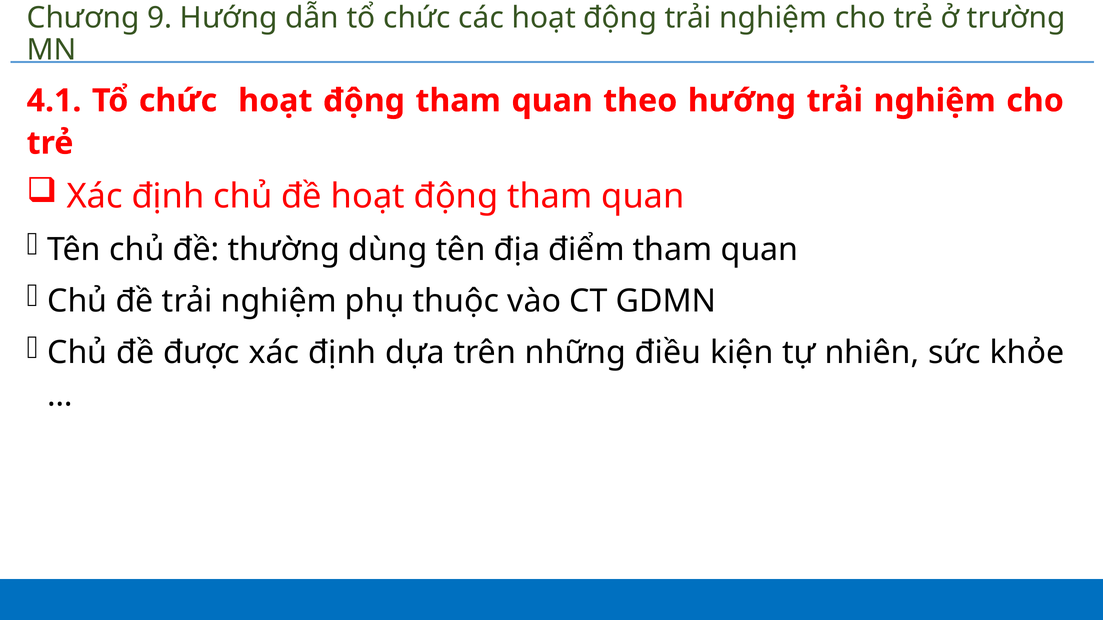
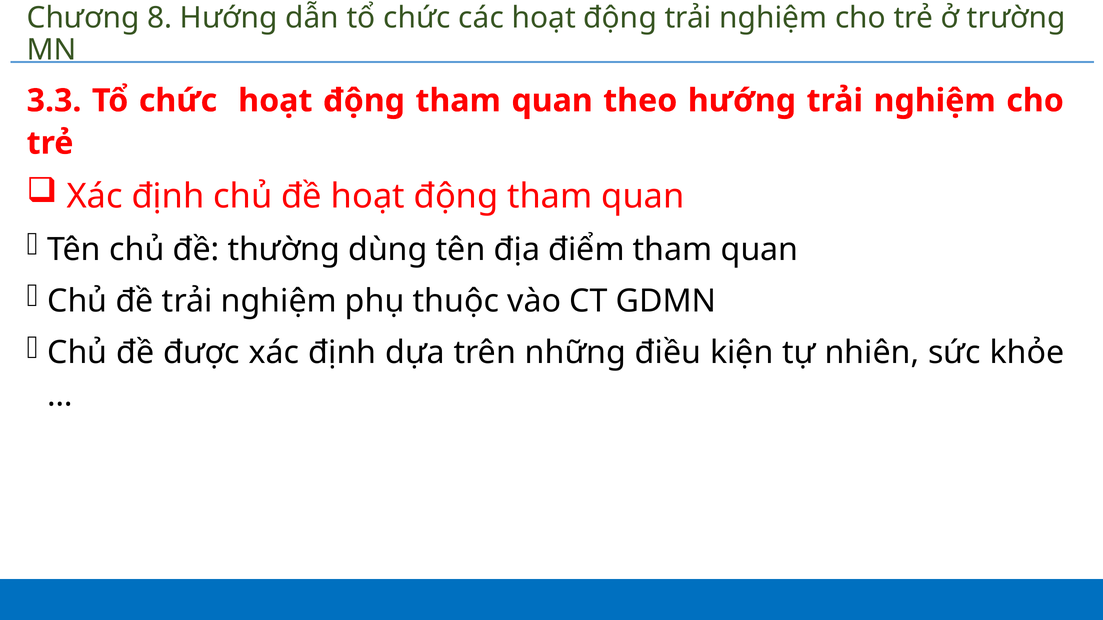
9: 9 -> 8 (160, 18)
4.1: 4.1 -> 3.3 (54, 101)
